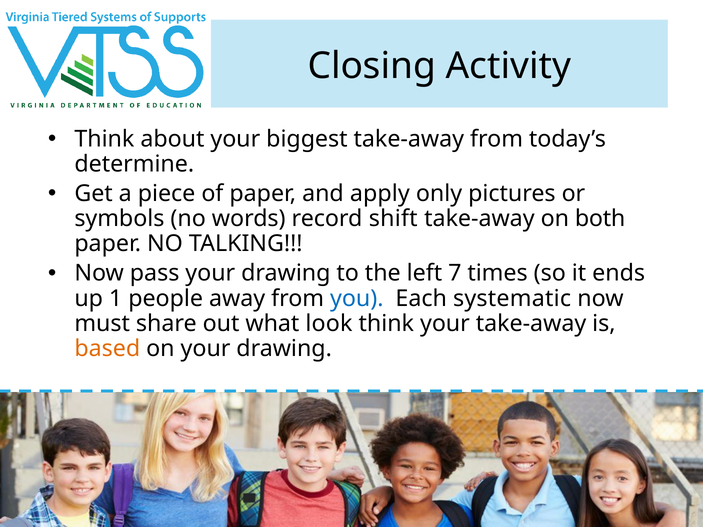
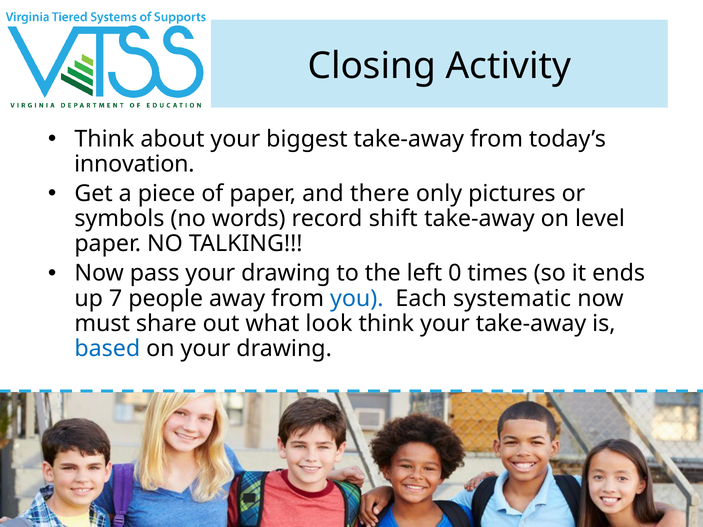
determine: determine -> innovation (134, 164)
apply: apply -> there (380, 194)
both: both -> level (600, 219)
7: 7 -> 0 (455, 273)
1: 1 -> 7 (116, 298)
based colour: orange -> blue (107, 349)
